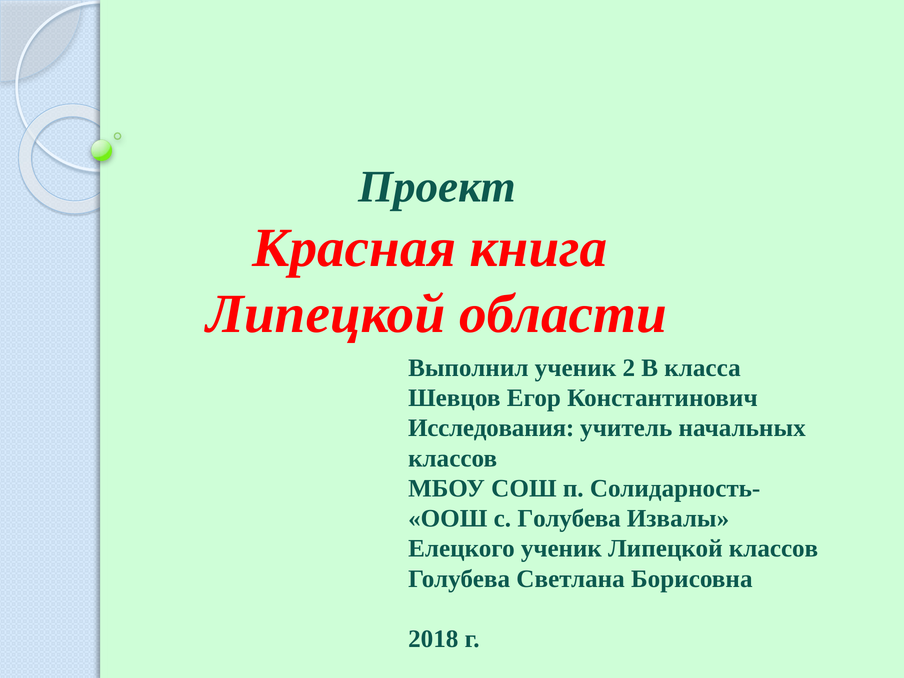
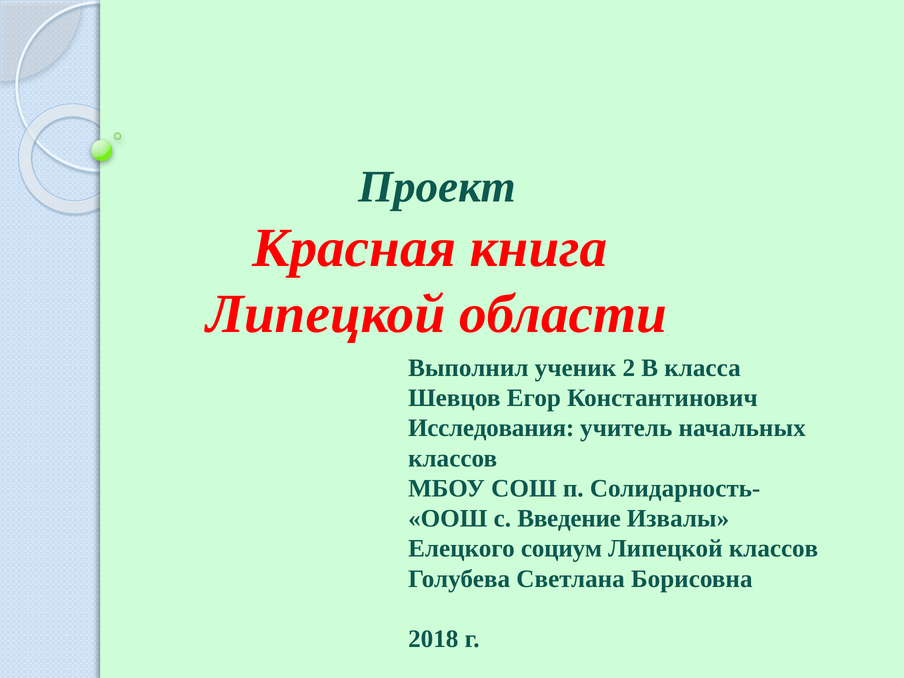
с Голубева: Голубева -> Введение (569, 519)
Елецкого ученик: ученик -> социум (562, 549)
